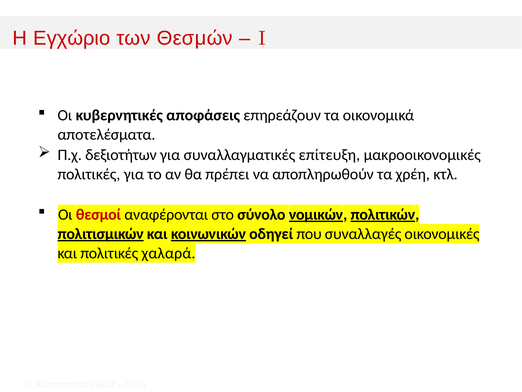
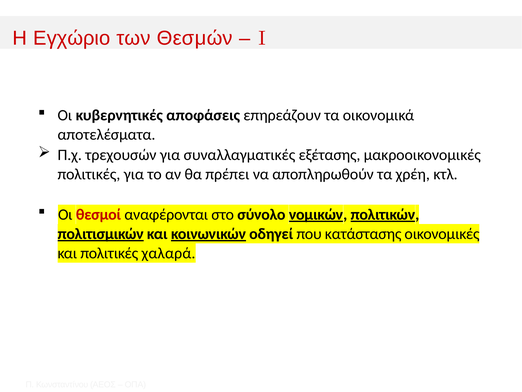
δεξιοτήτων: δεξιοτήτων -> τρεχουσών (121, 155)
επίτευξη: επίτευξη -> εξέτασης (329, 155)
συναλλαγές: συναλλαγές -> κατάστασης (363, 234)
